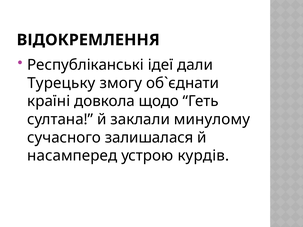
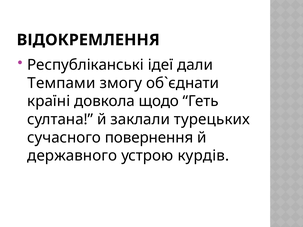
Турецьку: Турецьку -> Темпами (61, 83)
минулому: минулому -> турецьких (212, 120)
залишалася: залишалася -> повернення (149, 138)
насамперед: насамперед -> державного (72, 156)
